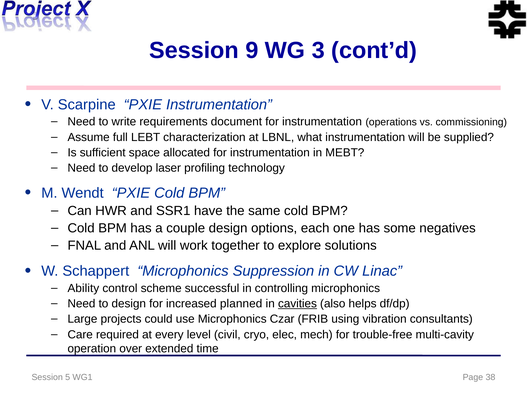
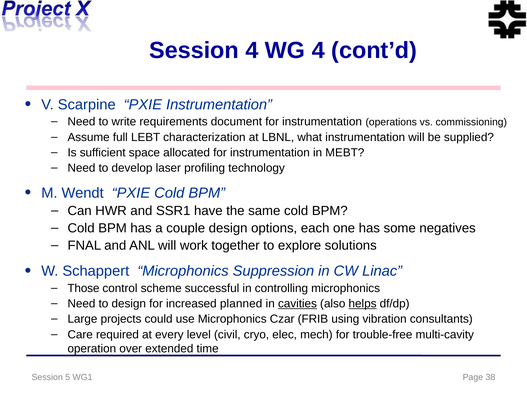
Session 9: 9 -> 4 (252, 50)
WG 3: 3 -> 4 (318, 50)
Ability: Ability -> Those (83, 288)
helps underline: none -> present (363, 304)
